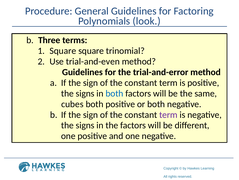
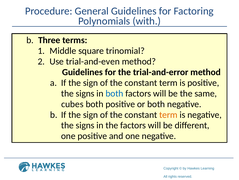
look: look -> with (147, 21)
Square: Square -> Middle (63, 51)
term colour: purple -> orange (168, 114)
